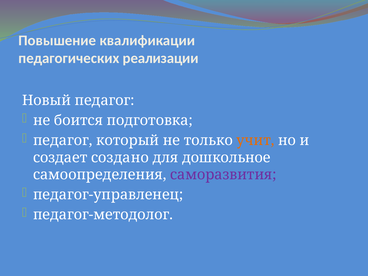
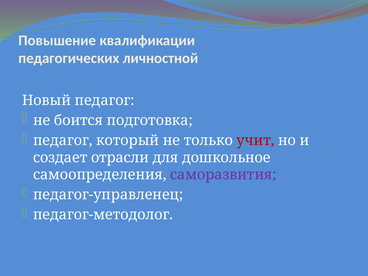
реализации: реализации -> личностной (161, 58)
учит colour: orange -> red (255, 140)
создано: создано -> отрасли (120, 158)
